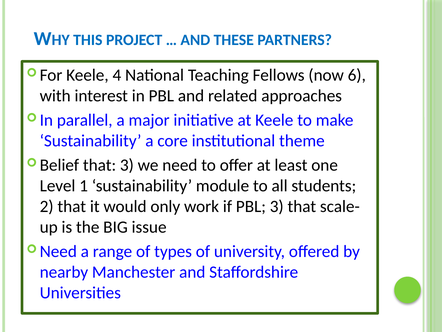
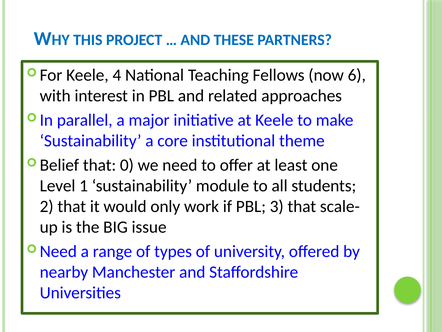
that 3: 3 -> 0 (127, 165)
